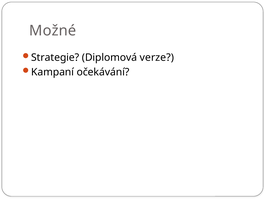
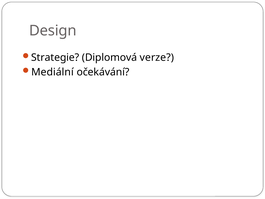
Možné: Možné -> Design (53, 31)
Kampaní: Kampaní -> Mediální (53, 72)
